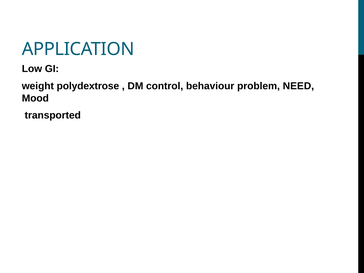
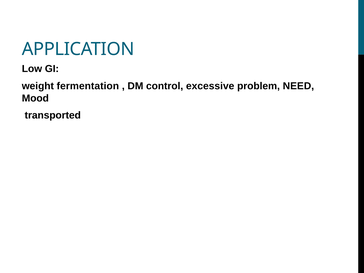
polydextrose: polydextrose -> fermentation (88, 86)
behaviour: behaviour -> excessive (210, 86)
